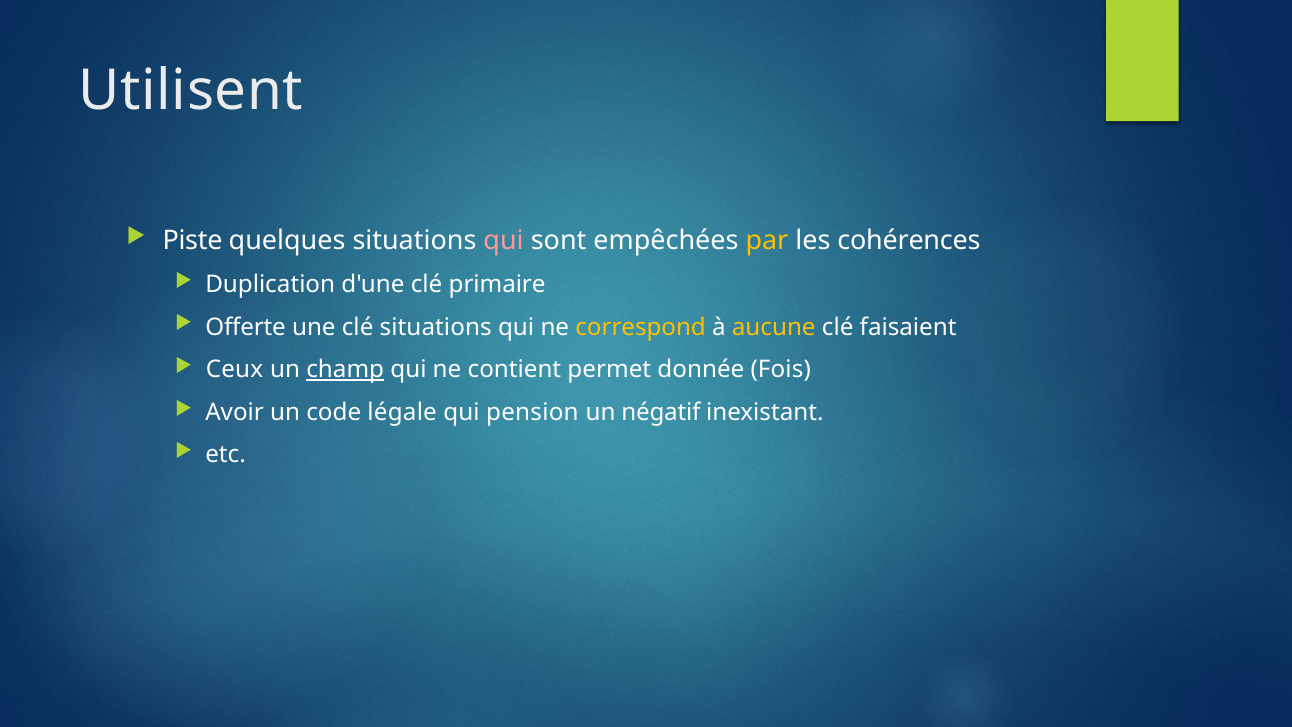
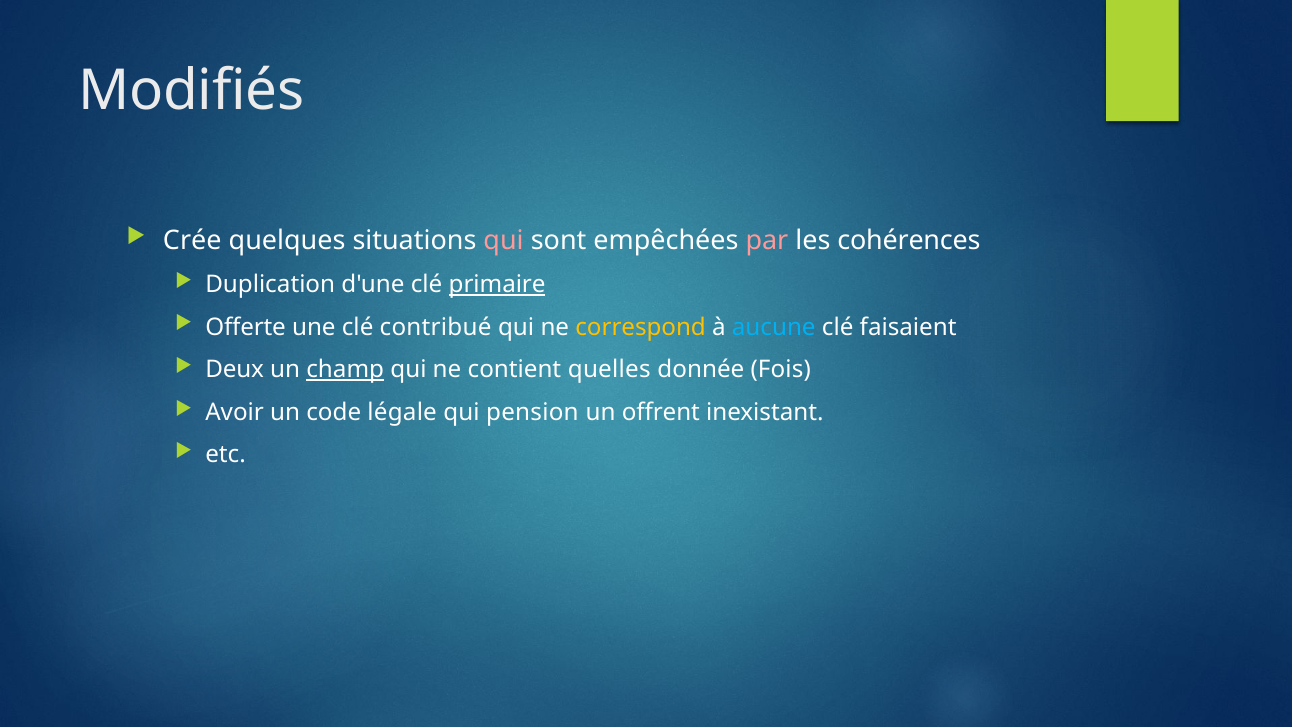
Utilisent: Utilisent -> Modifiés (191, 91)
Piste: Piste -> Crée (192, 240)
par colour: yellow -> pink (767, 240)
primaire underline: none -> present (497, 284)
clé situations: situations -> contribué (436, 327)
aucune colour: yellow -> light blue (774, 327)
Ceux: Ceux -> Deux (235, 369)
permet: permet -> quelles (609, 369)
négatif: négatif -> offrent (661, 412)
